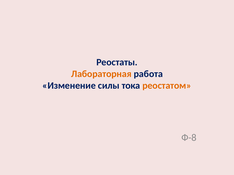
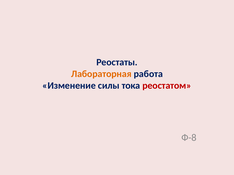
реостатом colour: orange -> red (167, 86)
